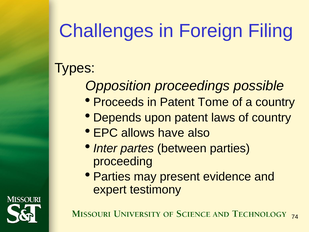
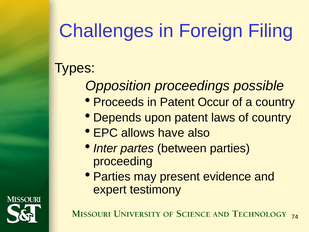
Tome: Tome -> Occur (213, 102)
